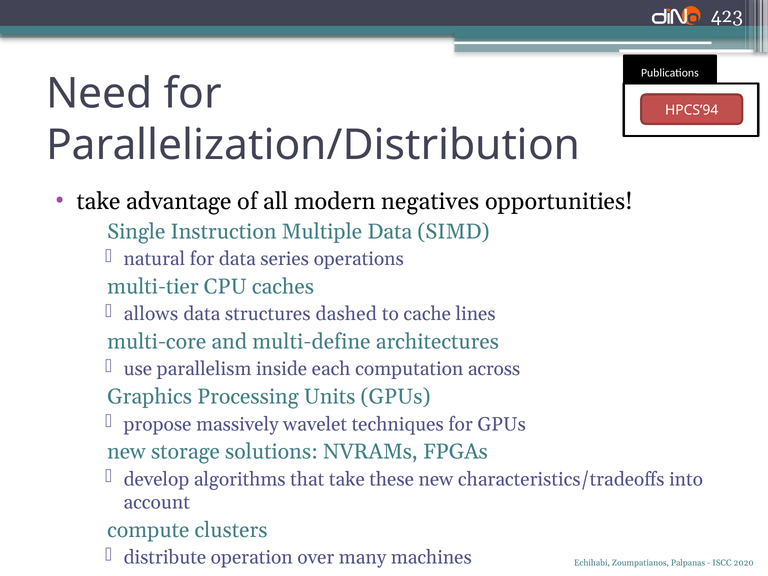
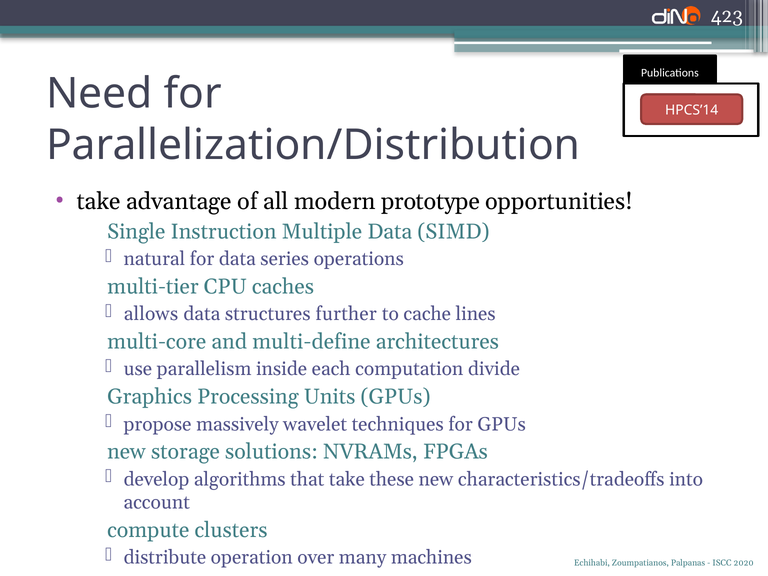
HPCS’94: HPCS’94 -> HPCS’14 (692, 110)
negatives: negatives -> prototype (430, 202)
dashed: dashed -> further (346, 314)
across: across -> divide (494, 369)
